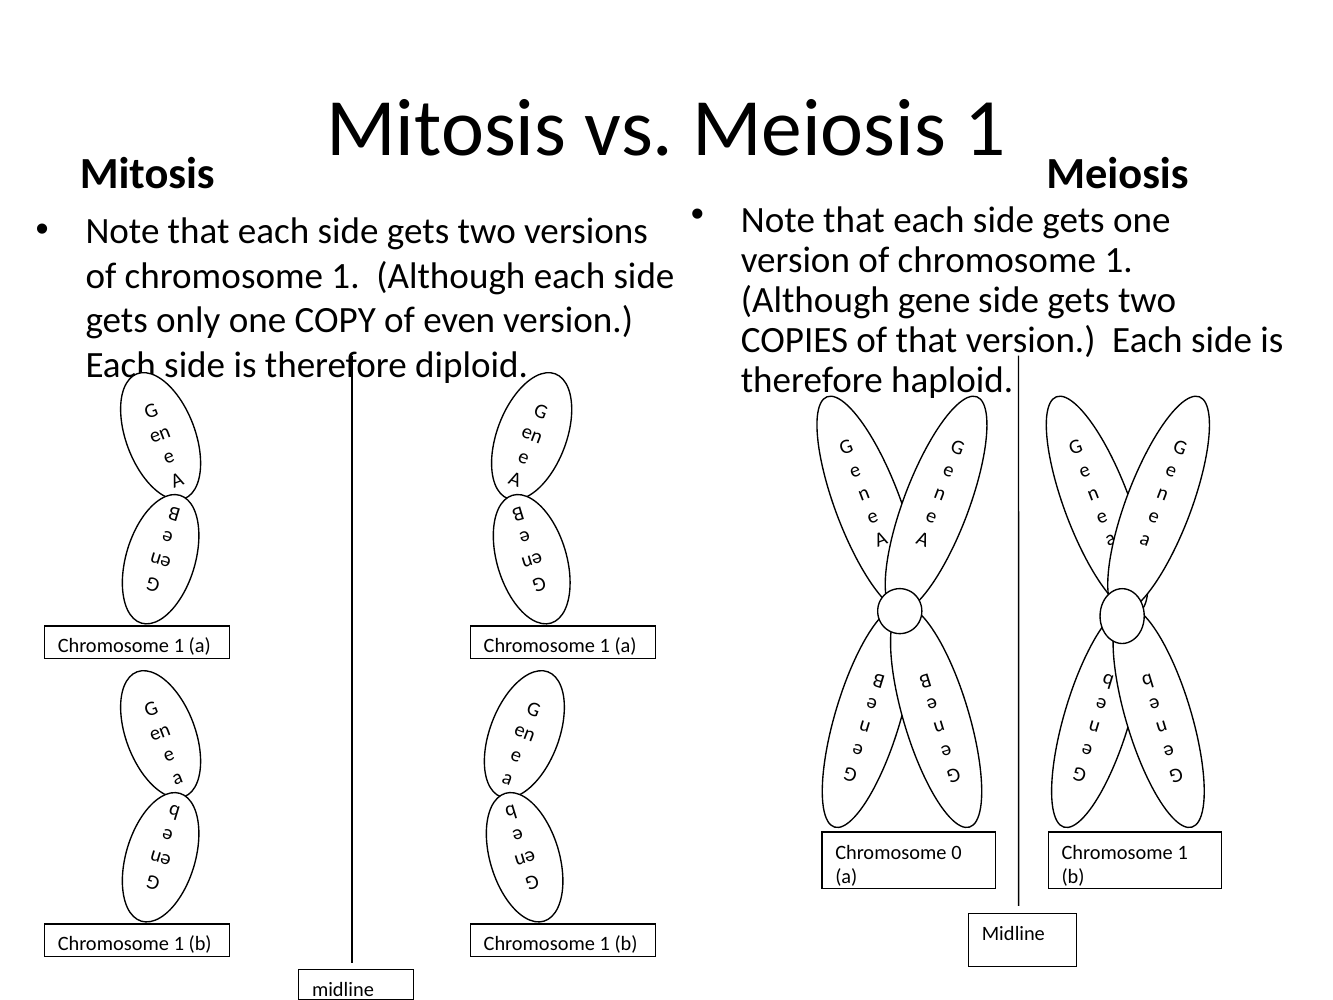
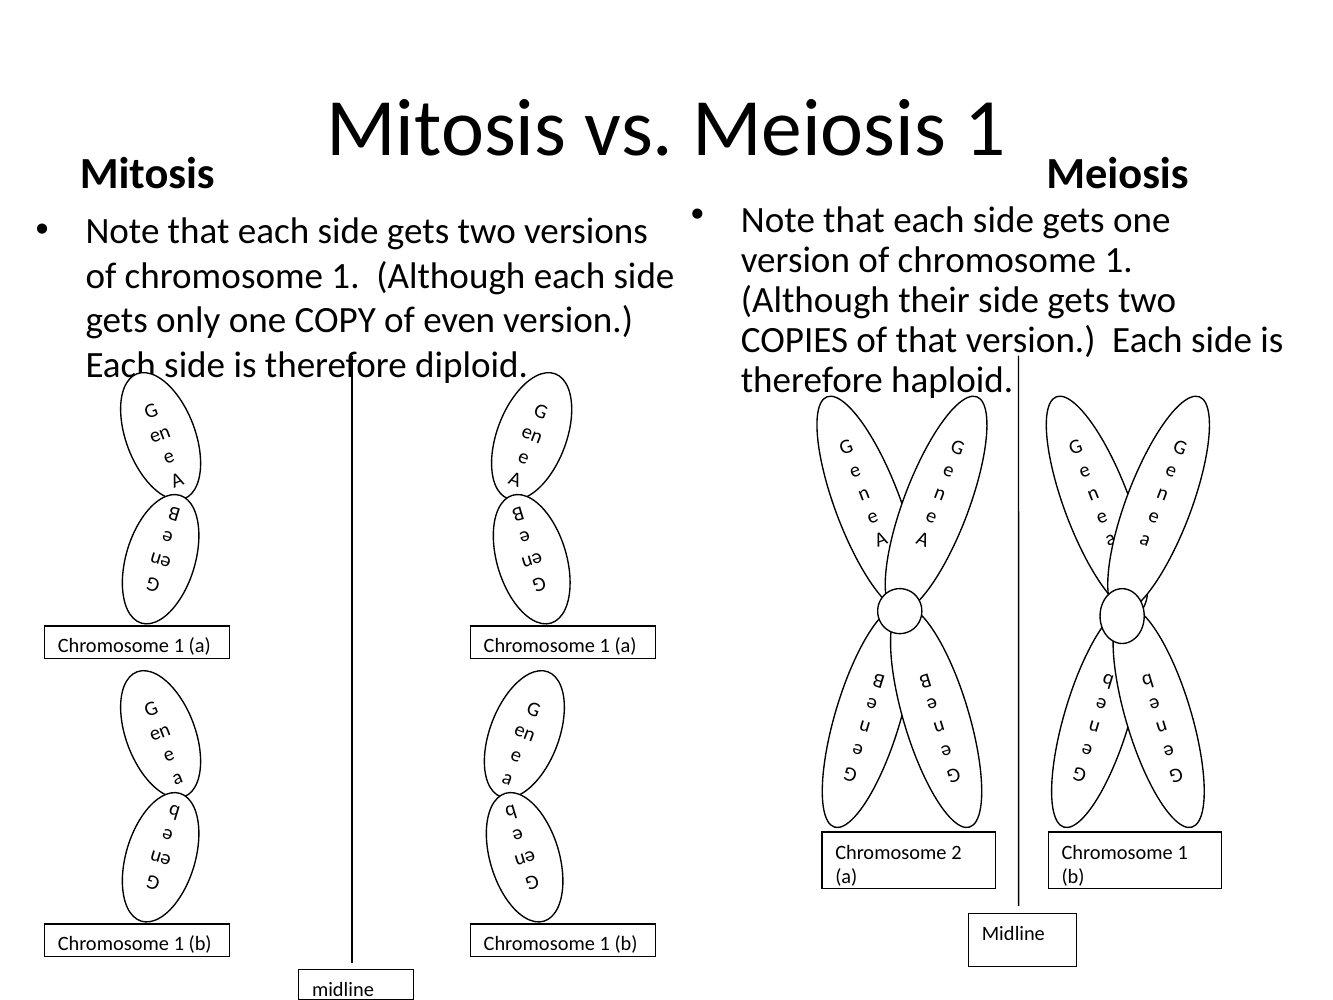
gene: gene -> their (934, 300)
0: 0 -> 2 (956, 852)
